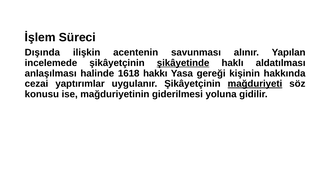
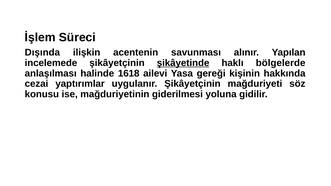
aldatılması: aldatılması -> bölgelerde (281, 63)
hakkı: hakkı -> ailevi (155, 73)
mağduriyeti underline: present -> none (255, 84)
